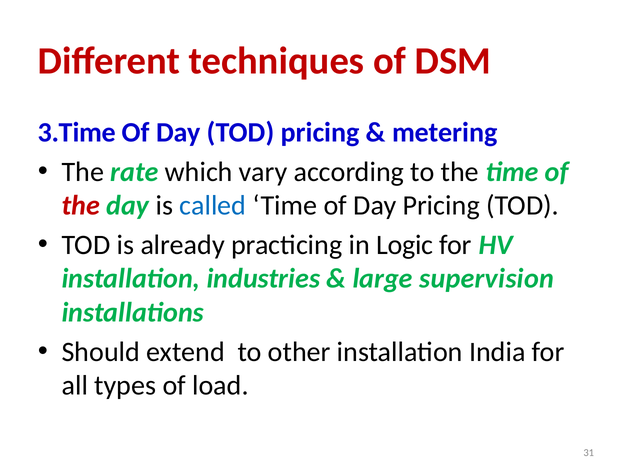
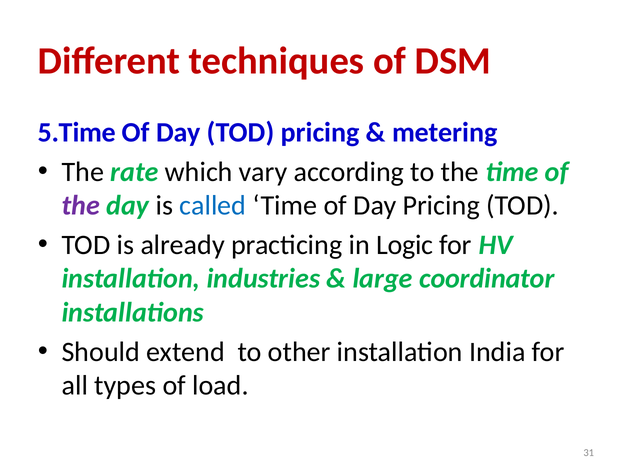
3.Time: 3.Time -> 5.Time (77, 133)
the colour: red -> purple (81, 206)
supervision: supervision -> coordinator (487, 279)
